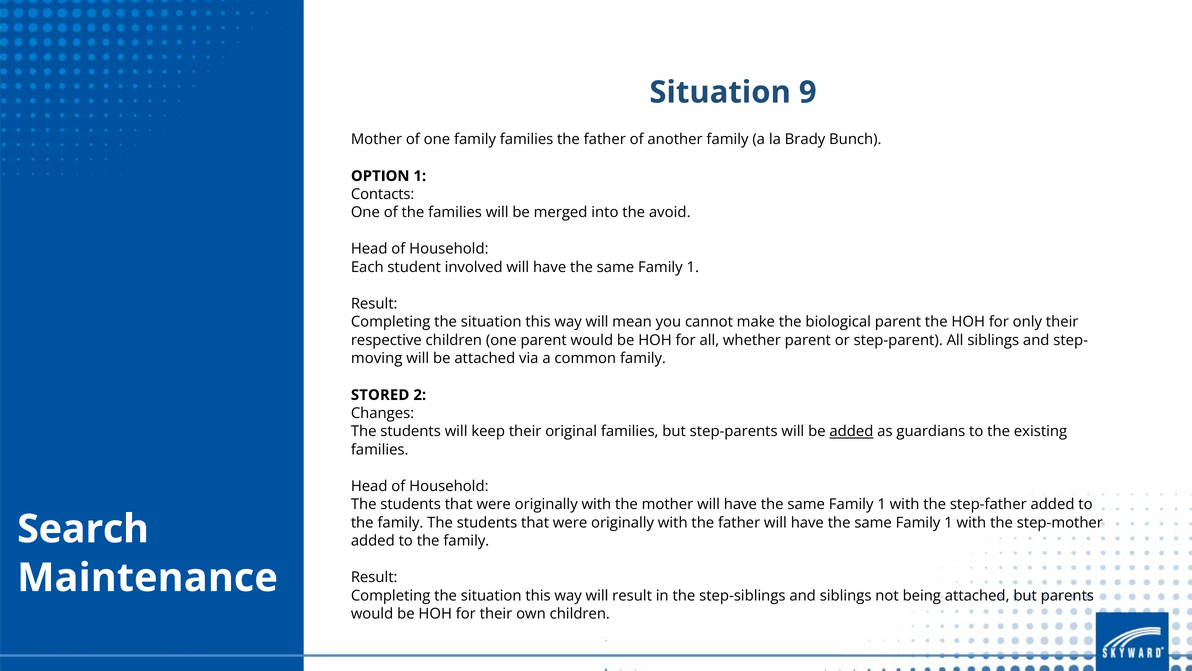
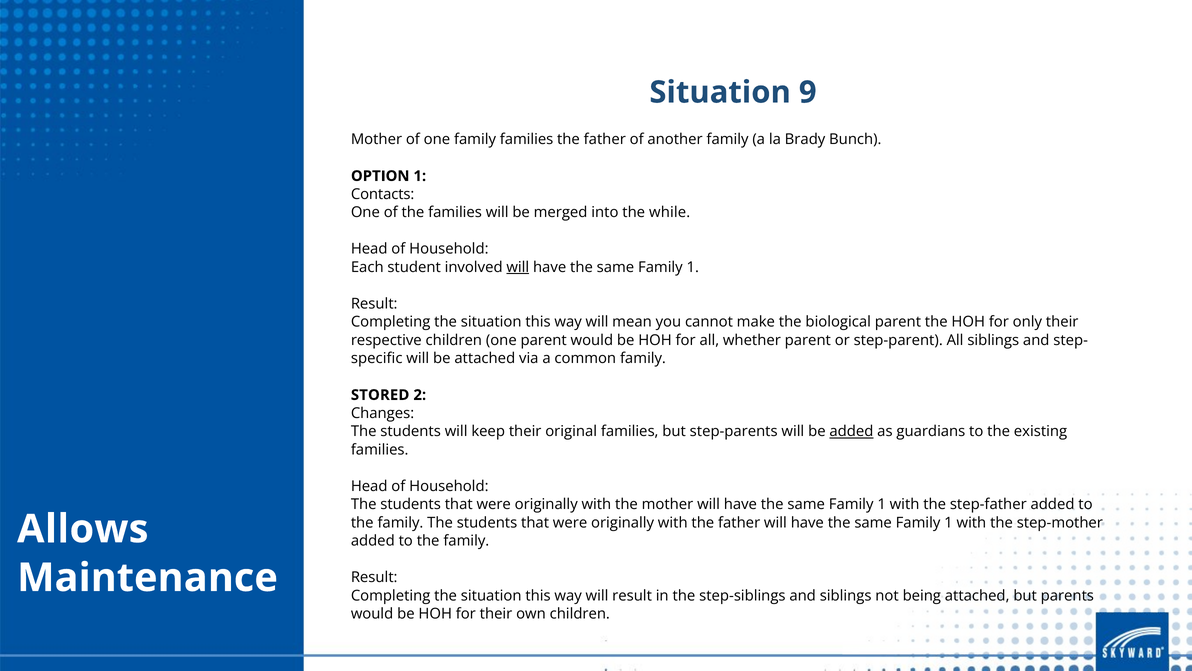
avoid: avoid -> while (670, 212)
will underline: none -> present (518, 267)
moving: moving -> specific (377, 358)
Search: Search -> Allows (83, 529)
